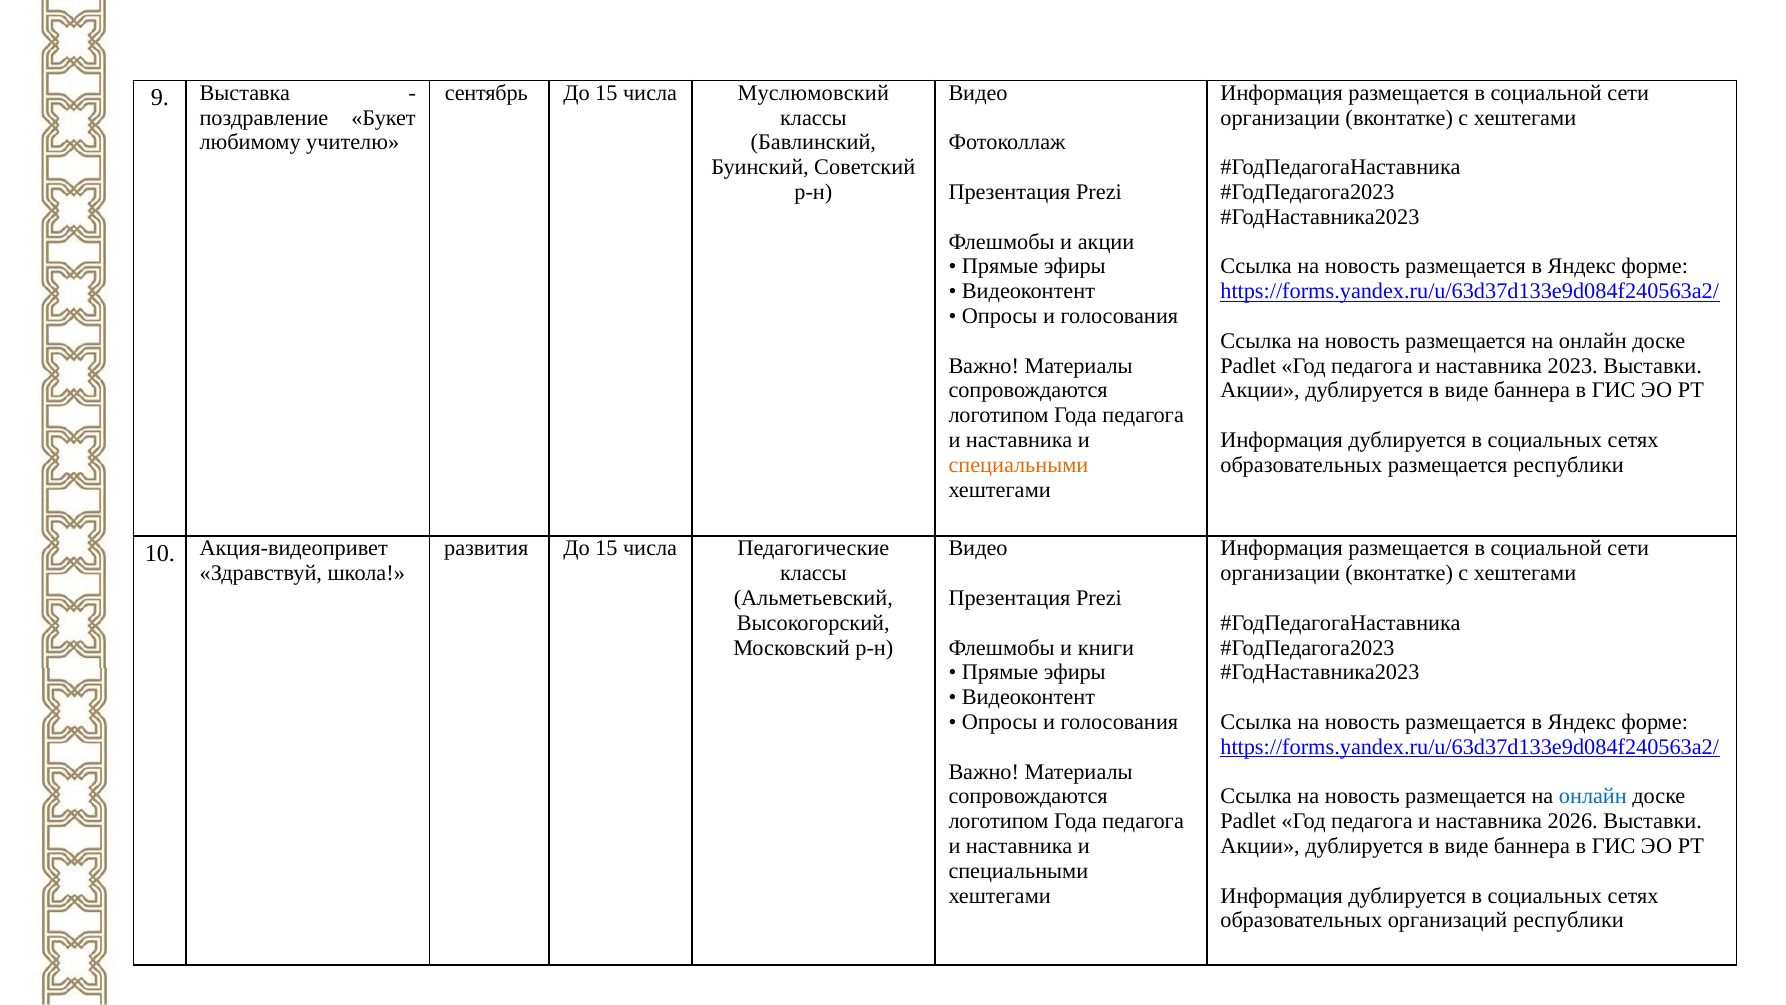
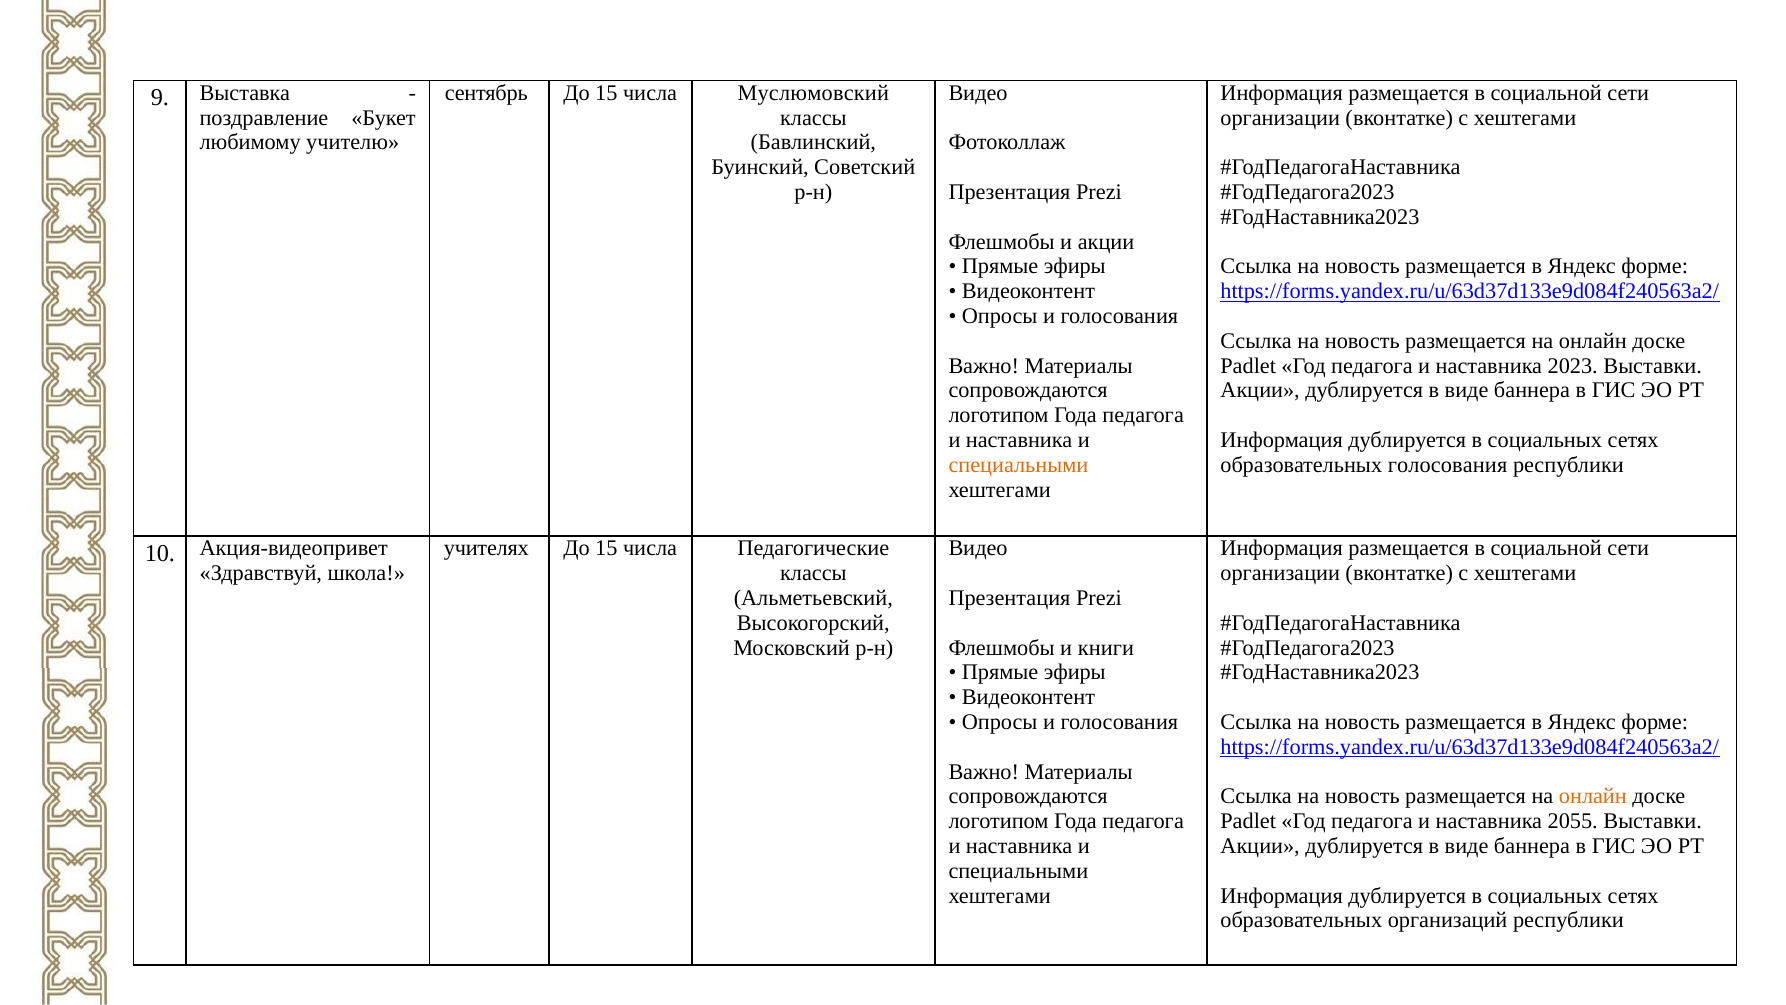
образовательных размещается: размещается -> голосования (1448, 465)
развития: развития -> учителях (486, 548)
онлайн colour: blue -> orange (1593, 796)
2026: 2026 -> 2055 (1573, 821)
